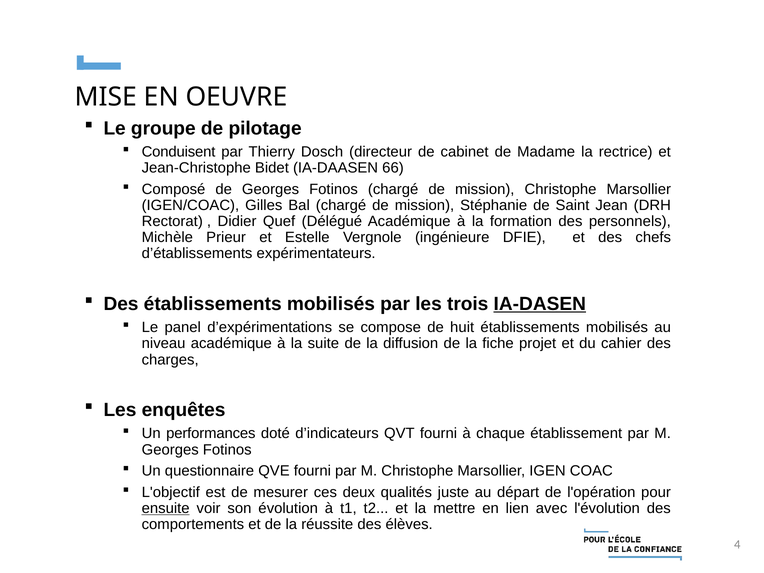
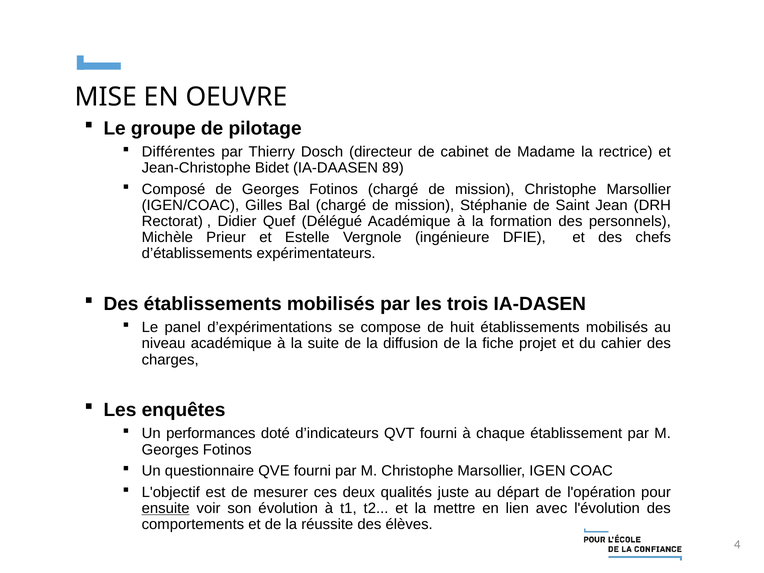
Conduisent: Conduisent -> Différentes (178, 152)
66: 66 -> 89 (393, 168)
IA-DASEN underline: present -> none (540, 304)
